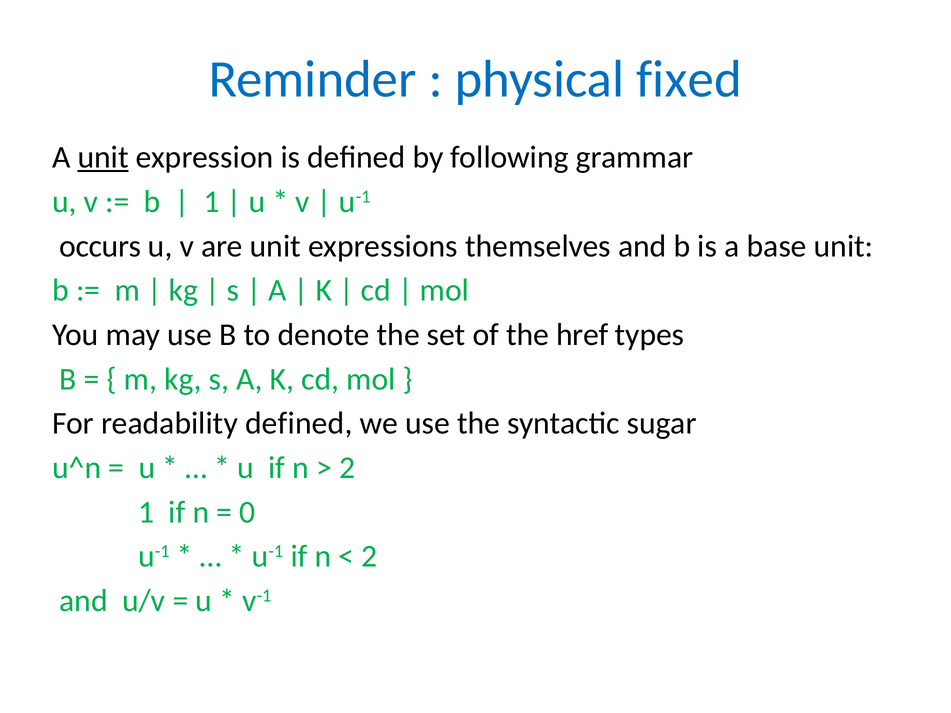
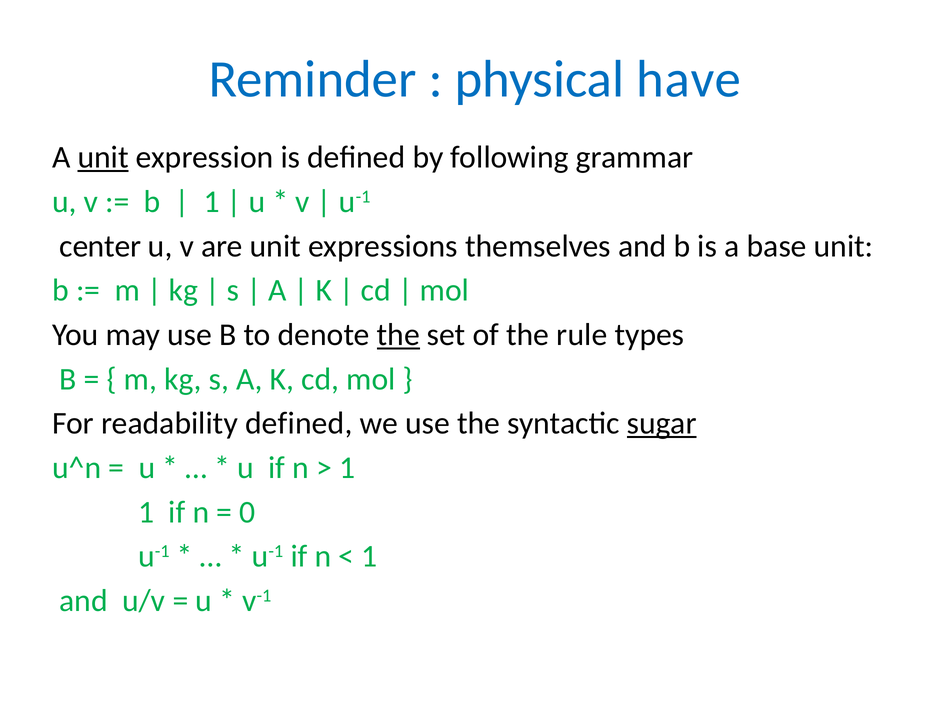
fixed: fixed -> have (689, 79)
occurs: occurs -> center (100, 246)
the underline: none -> present (398, 335)
href: href -> rule (582, 335)
sugar underline: none -> present (662, 424)
2: 2 -> 1 (347, 468)
2: 2 -> 1 (369, 557)
